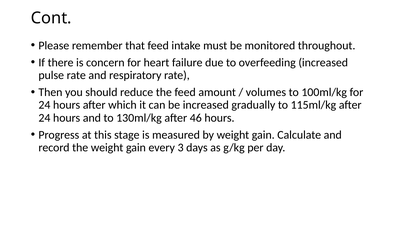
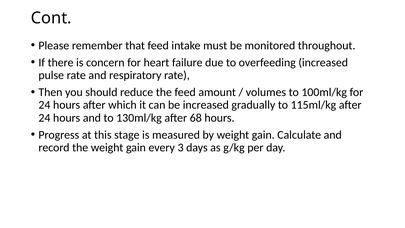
46: 46 -> 68 (196, 118)
